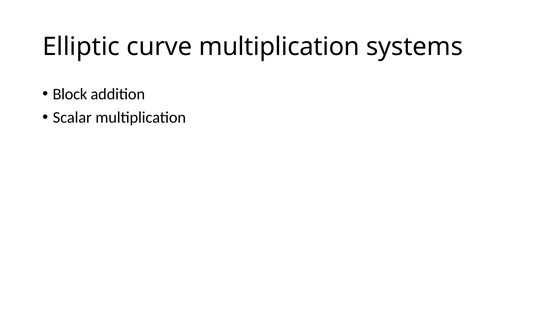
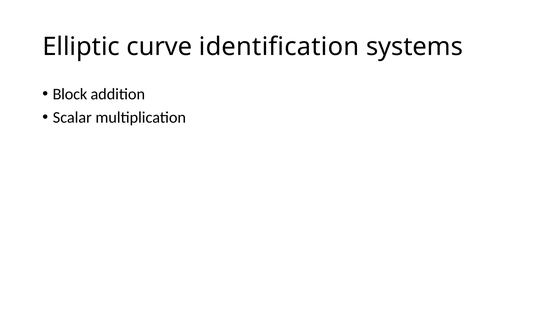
curve multiplication: multiplication -> identification (279, 47)
